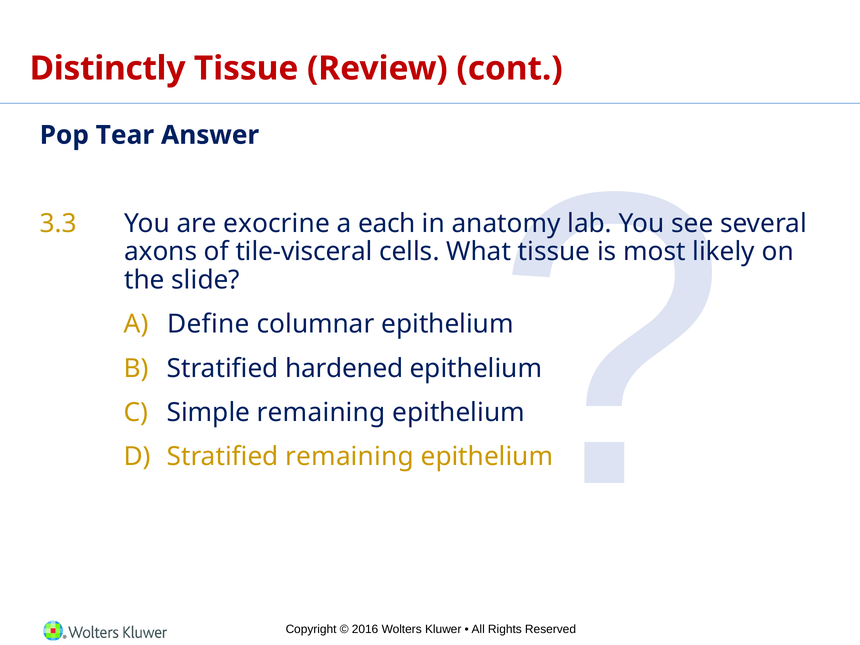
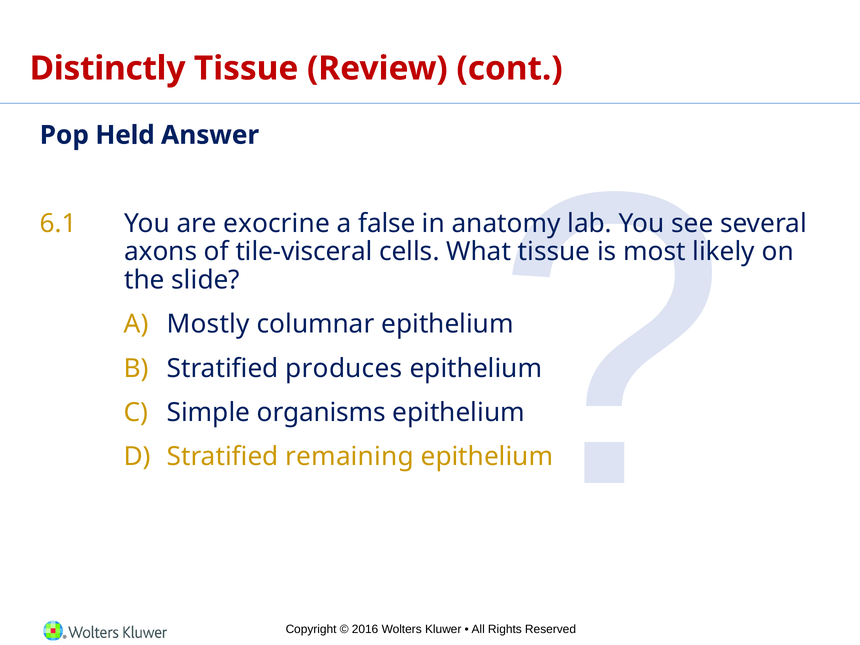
Tear: Tear -> Held (125, 135)
3.3: 3.3 -> 6.1 (58, 223)
each: each -> false (387, 223)
Define: Define -> Mostly (208, 324)
hardened: hardened -> produces (344, 368)
Simple remaining: remaining -> organisms (321, 413)
